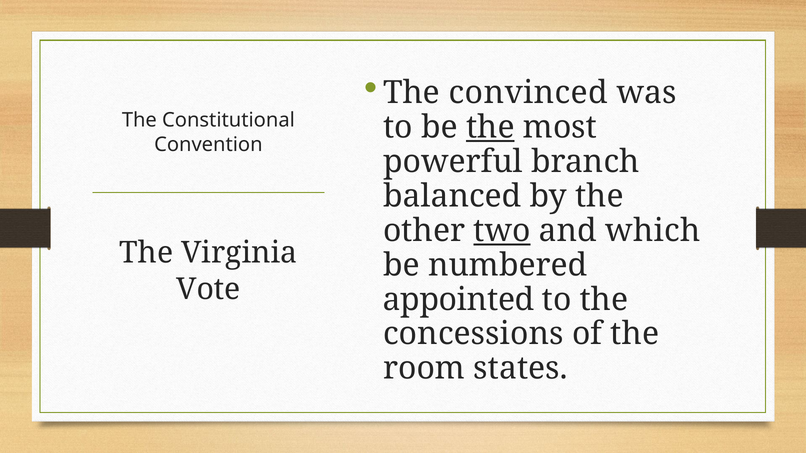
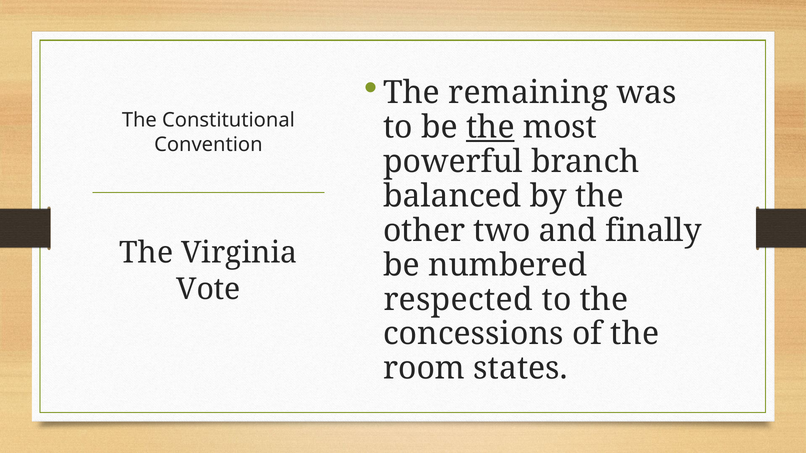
convinced: convinced -> remaining (528, 93)
two underline: present -> none (502, 231)
which: which -> finally (653, 231)
appointed: appointed -> respected (458, 300)
